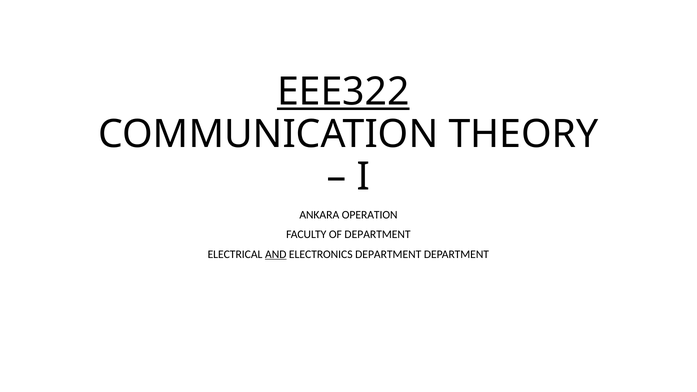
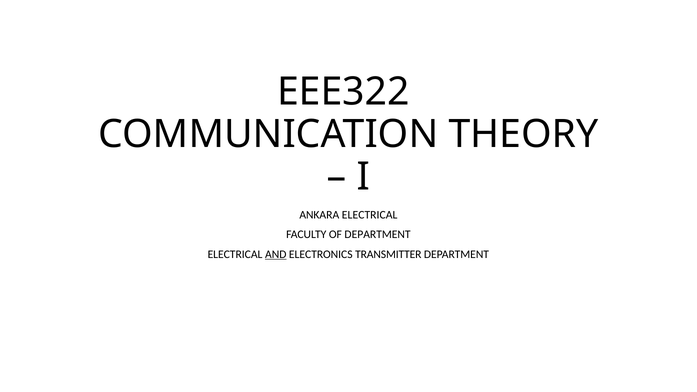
EEE322 underline: present -> none (343, 92)
ANKARA OPERATION: OPERATION -> ELECTRICAL (370, 215)
ELECTRONICS DEPARTMENT: DEPARTMENT -> TRANSMITTER (388, 254)
